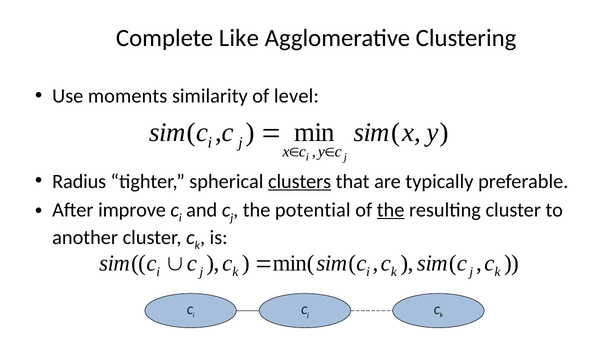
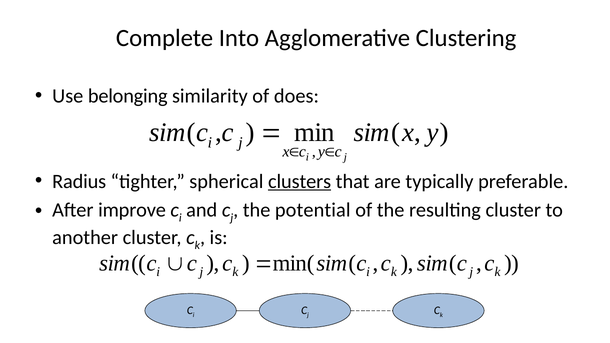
Like: Like -> Into (239, 38)
moments: moments -> belonging (128, 96)
level: level -> does (296, 96)
the underline: present -> none (391, 210)
